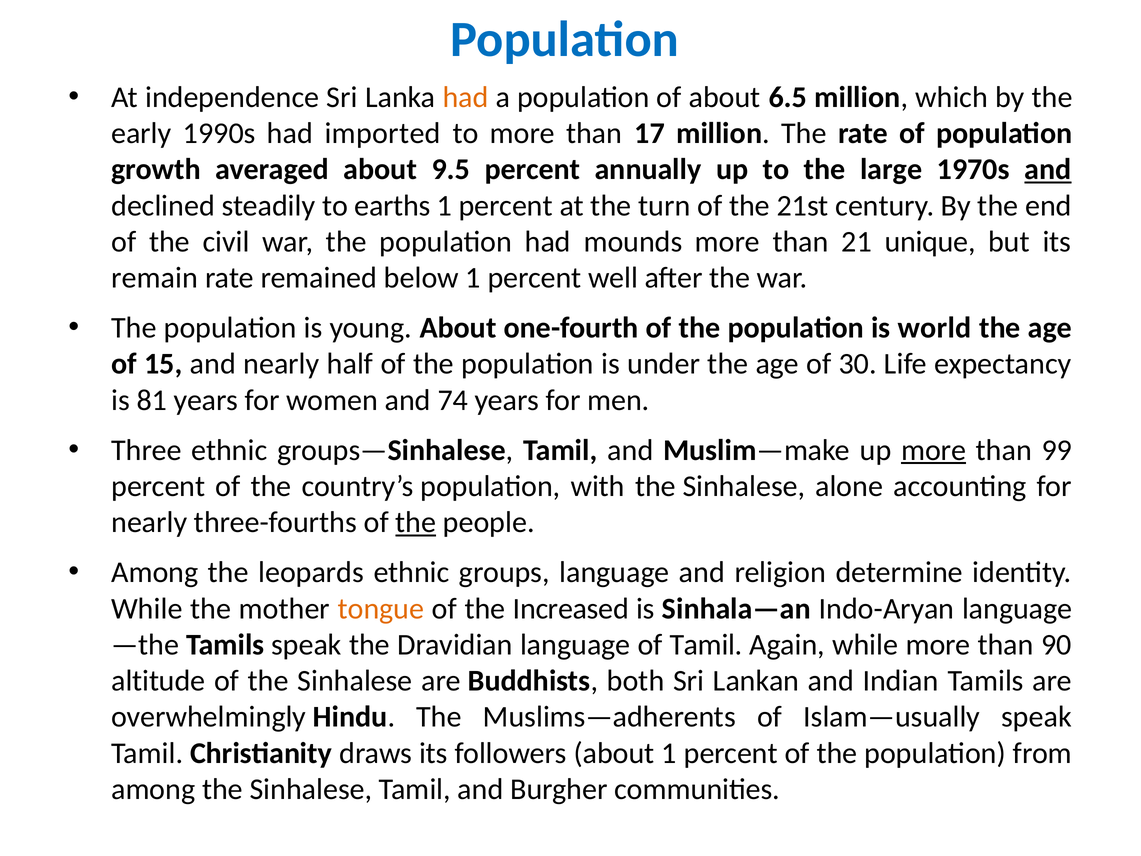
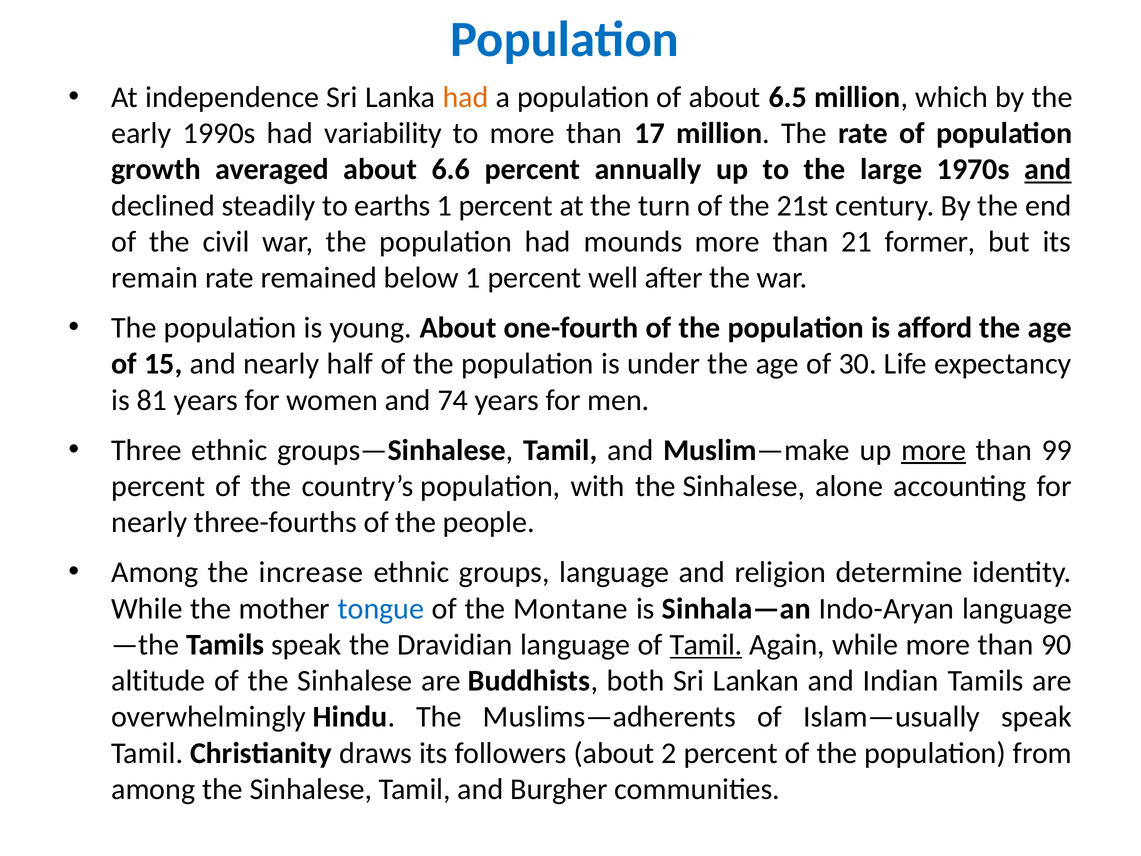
imported: imported -> variability (383, 133)
9.5: 9.5 -> 6.6 (451, 169)
unique: unique -> former (930, 242)
world: world -> afford (935, 328)
the underline: present -> none (416, 522)
leopards: leopards -> increase (311, 572)
tongue colour: orange -> blue (381, 608)
Increased: Increased -> Montane (570, 608)
Tamil underline: none -> present (706, 645)
about 1: 1 -> 2 (669, 753)
